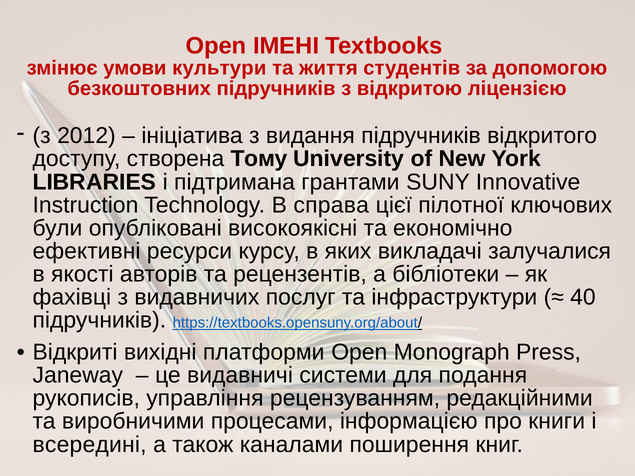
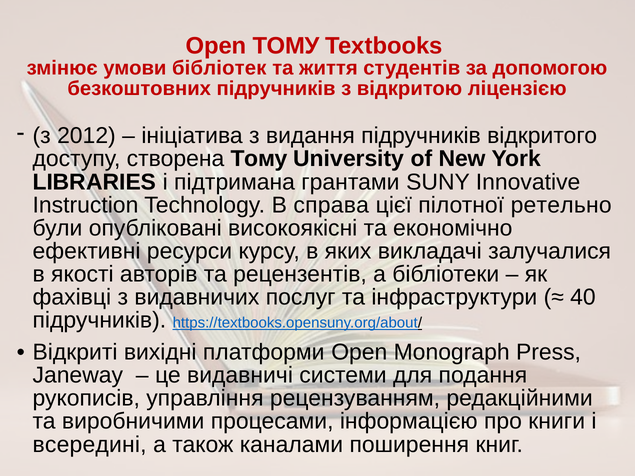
Open ІМЕНІ: ІМЕНІ -> ТОМУ (286, 46)
культури: культури -> бібліотек (219, 68)
ключових: ключових -> ретельно (561, 205)
